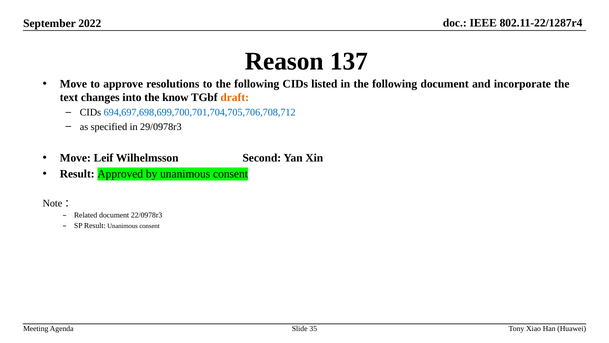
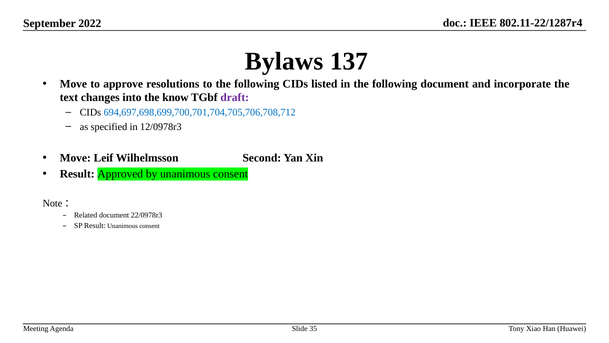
Reason: Reason -> Bylaws (284, 61)
draft colour: orange -> purple (235, 97)
29/0978r3: 29/0978r3 -> 12/0978r3 (161, 127)
